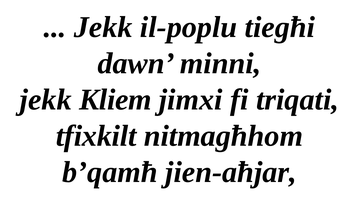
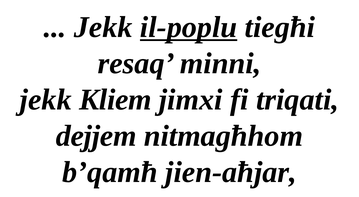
il-poplu underline: none -> present (189, 27)
dawn: dawn -> resaq (136, 63)
tfixkilt: tfixkilt -> dejjem (96, 136)
